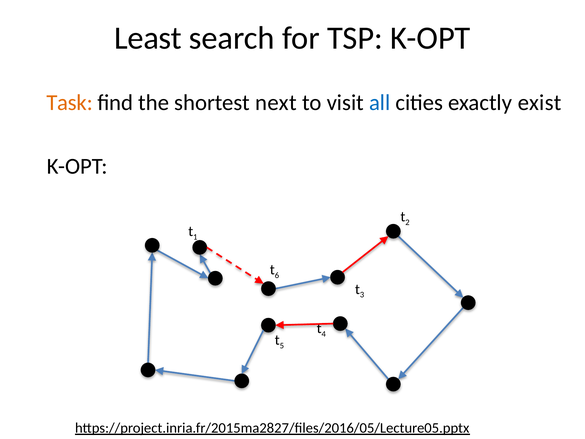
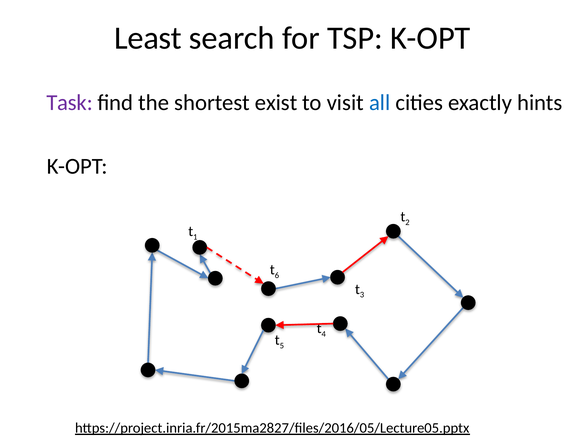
Task colour: orange -> purple (70, 103)
next: next -> exist (276, 103)
exist: exist -> hints (540, 103)
